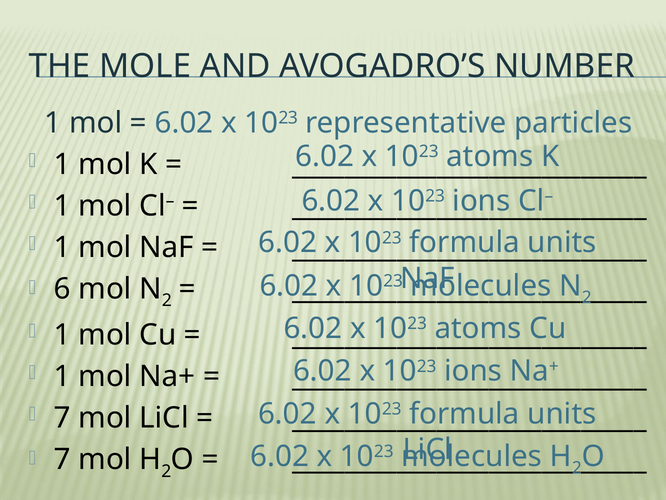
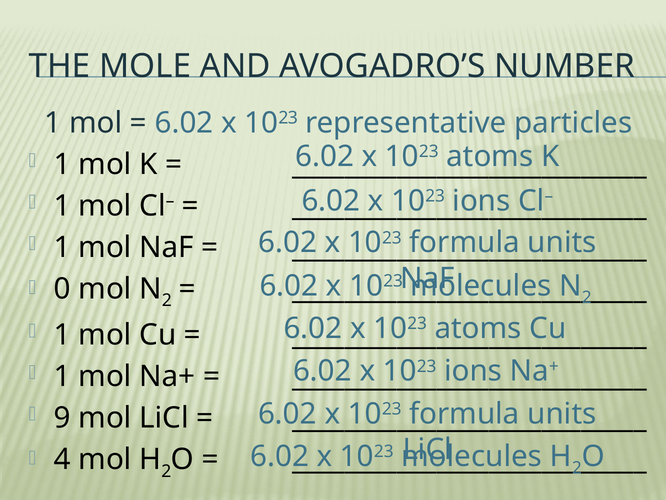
6: 6 -> 0 (62, 289)
7: 7 -> 9 (62, 418)
7: 7 -> 4 (62, 459)
